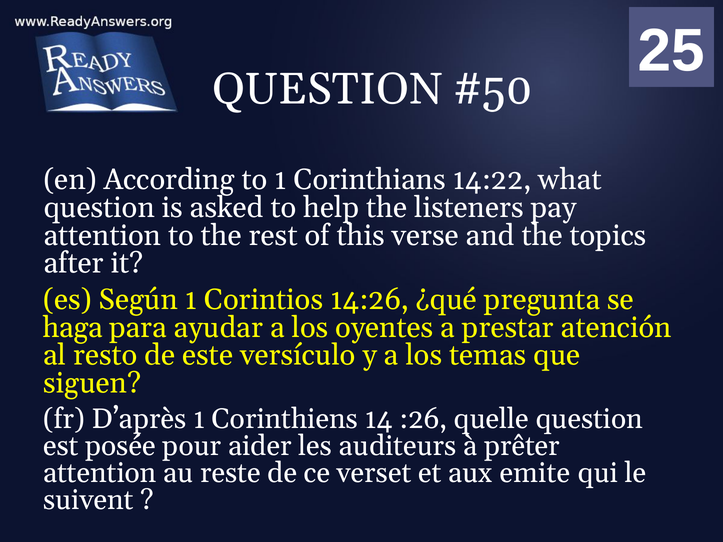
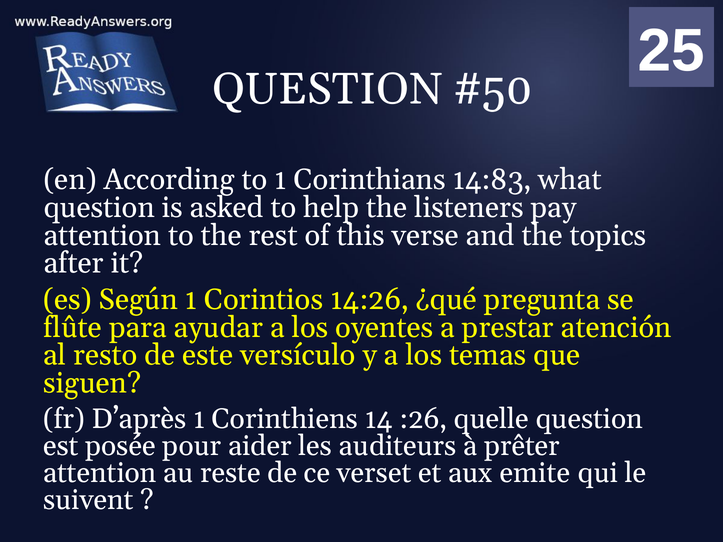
14:22: 14:22 -> 14:83 (492, 180)
haga: haga -> flûte (73, 328)
